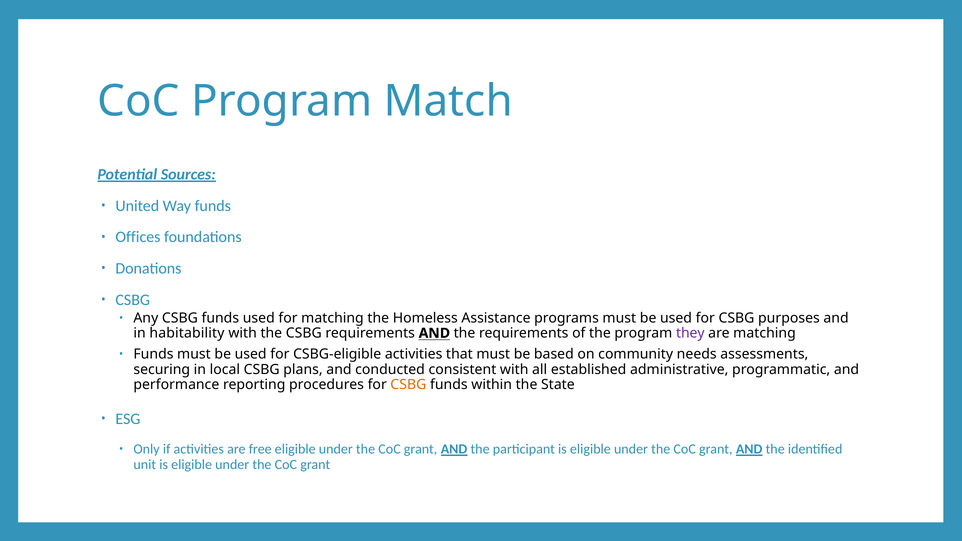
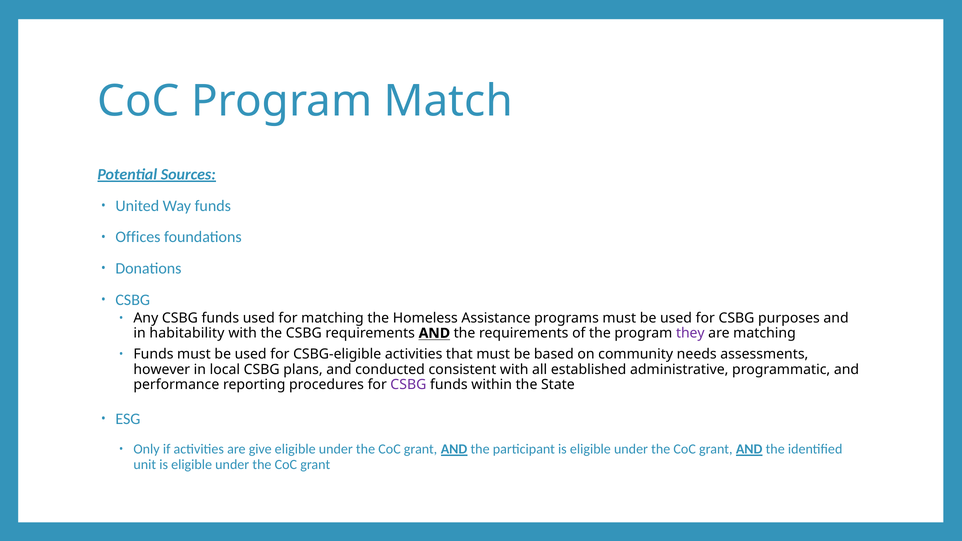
securing: securing -> however (162, 370)
CSBG colour: orange -> purple (408, 385)
free: free -> give (260, 449)
